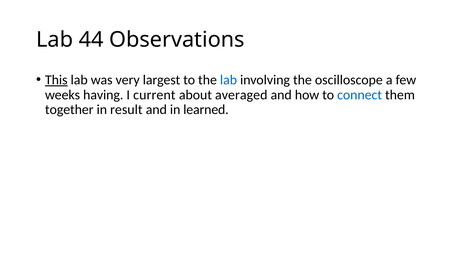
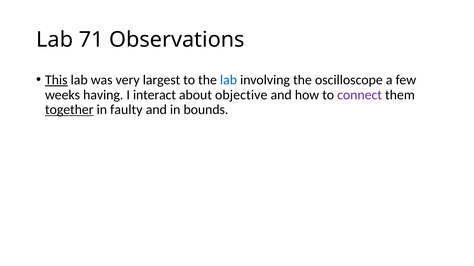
44: 44 -> 71 (91, 40)
current: current -> interact (155, 95)
averaged: averaged -> objective (241, 95)
connect colour: blue -> purple (360, 95)
together underline: none -> present (69, 110)
result: result -> faulty (126, 110)
learned: learned -> bounds (206, 110)
